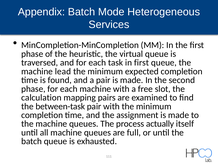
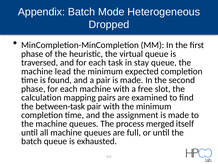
Services: Services -> Dropped (109, 25)
in first: first -> stay (142, 62)
actually: actually -> merged (160, 123)
